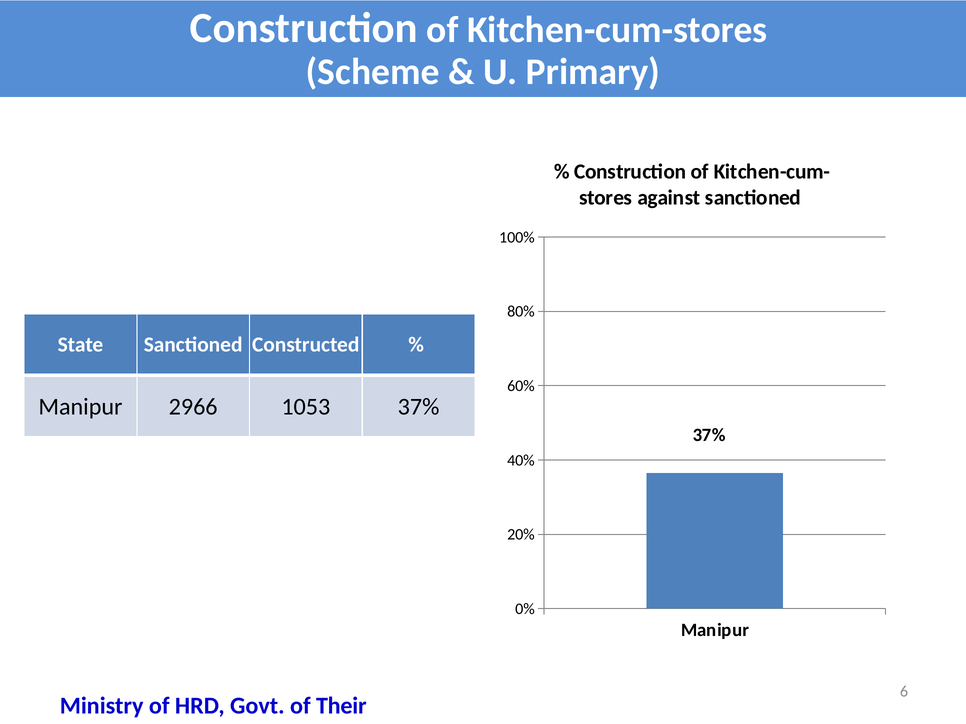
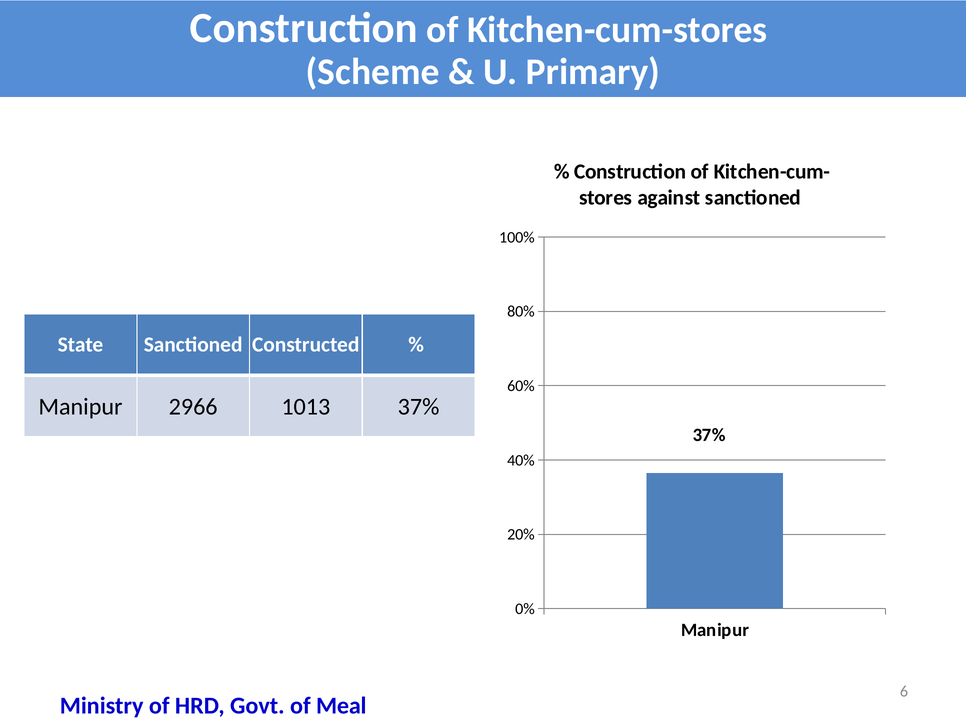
1053: 1053 -> 1013 (306, 407)
Their: Their -> Meal (341, 706)
